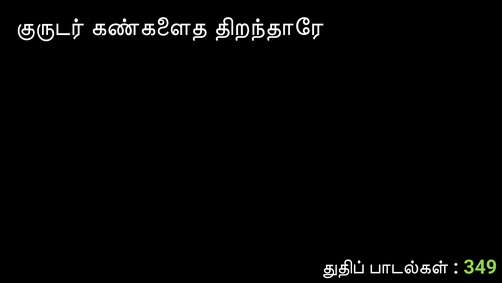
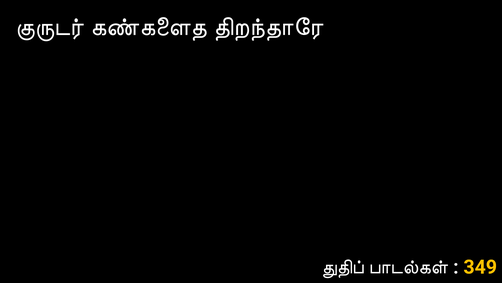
349 colour: light green -> yellow (480, 267)
